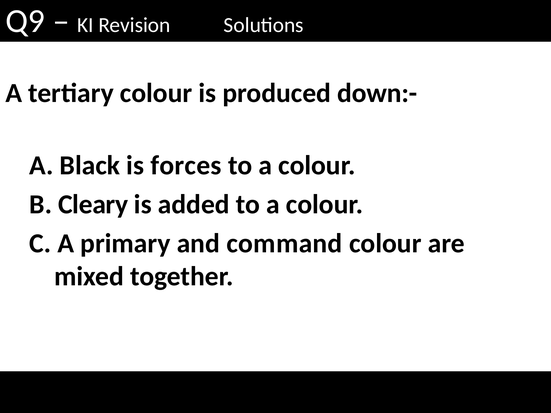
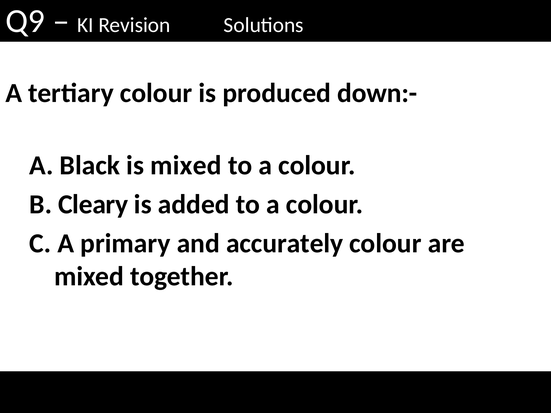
is forces: forces -> mixed (186, 165)
command: command -> accurately (285, 243)
